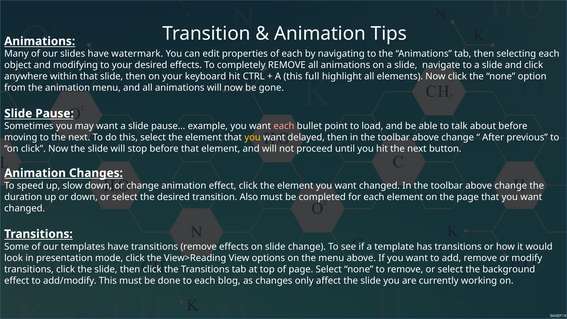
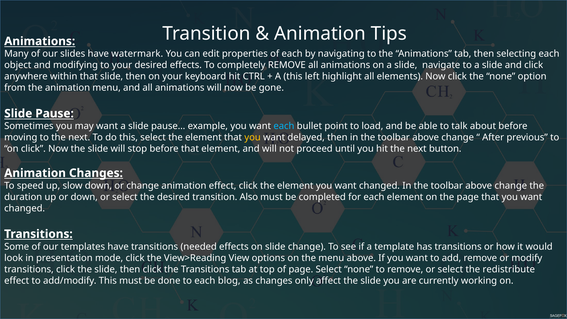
full: full -> left (312, 76)
each colour: pink -> light blue (284, 126)
transitions remove: remove -> needed (199, 247)
background: background -> redistribute (509, 269)
